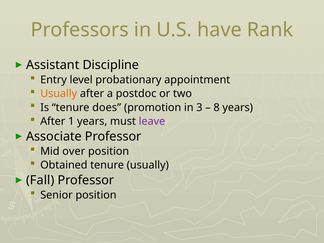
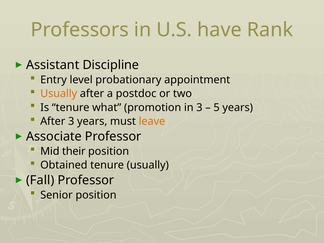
does: does -> what (107, 107)
8: 8 -> 5 (217, 107)
After 1: 1 -> 3 (71, 121)
leave colour: purple -> orange (152, 121)
over: over -> their (74, 151)
